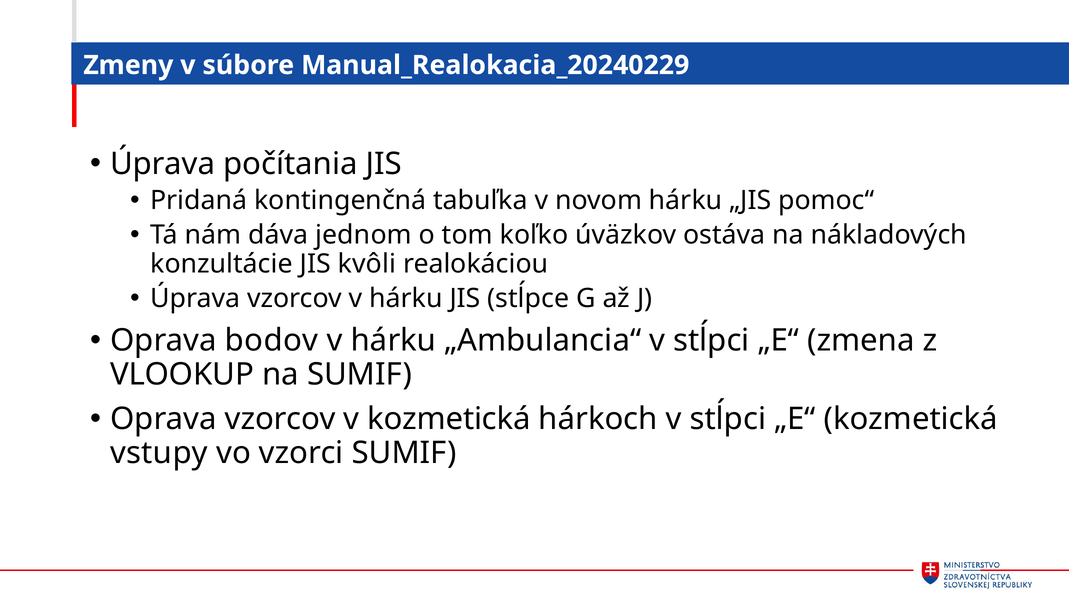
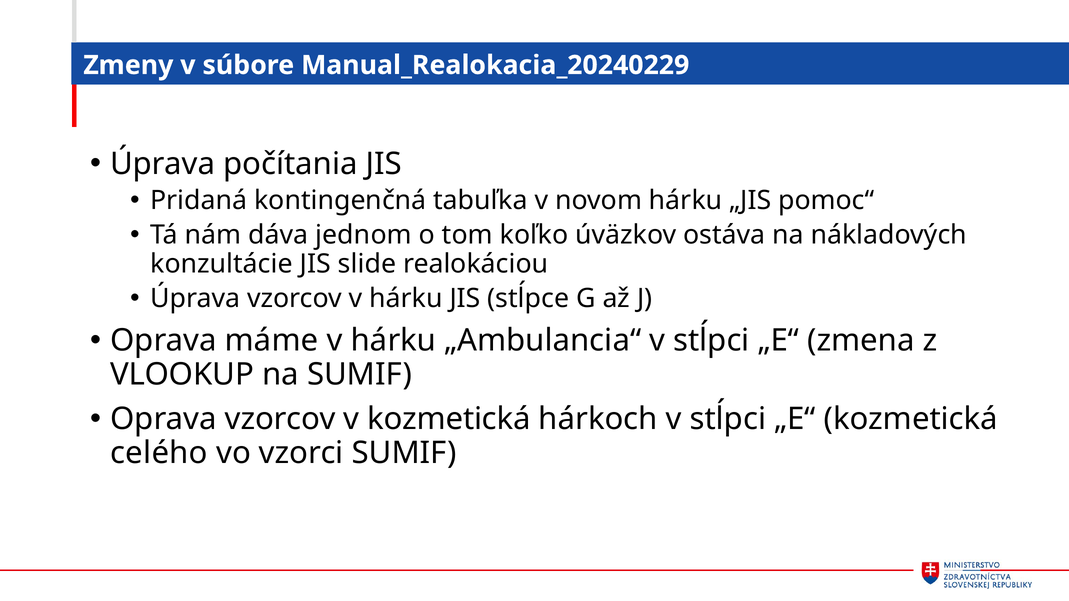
kvôli: kvôli -> slide (367, 264)
bodov: bodov -> máme (272, 341)
vstupy: vstupy -> celého (159, 453)
